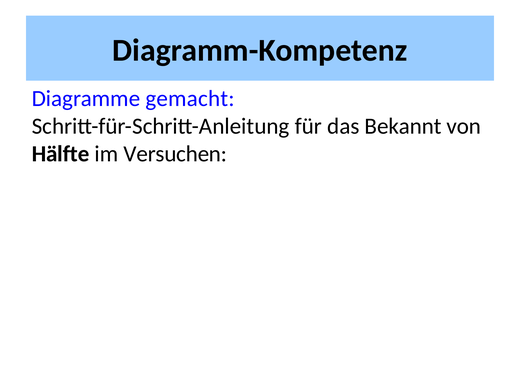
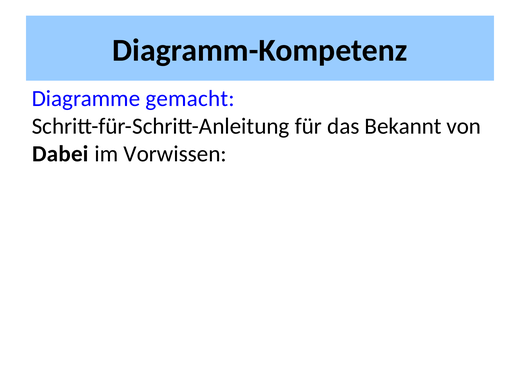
Hälfte: Hälfte -> Dabei (60, 154)
Versuchen: Versuchen -> Vorwissen (175, 154)
